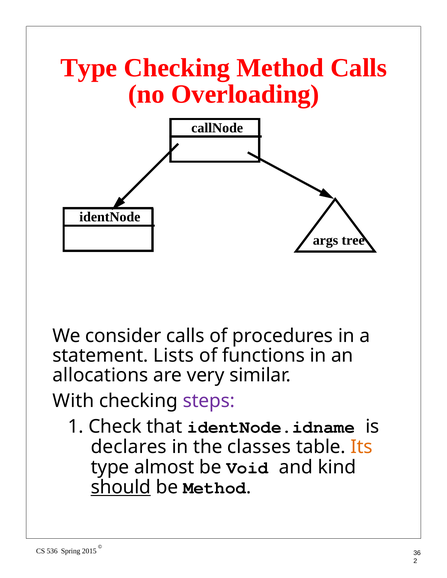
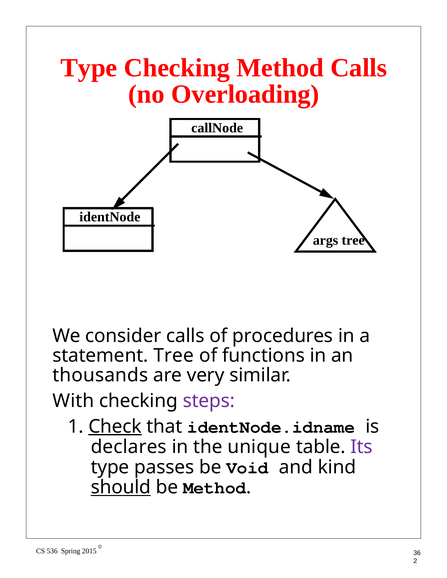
statement Lists: Lists -> Tree (174, 356)
allocations: allocations -> thousands (100, 376)
Check underline: none -> present (115, 427)
classes: classes -> unique (259, 447)
Its colour: orange -> purple (362, 447)
almost: almost -> passes (164, 467)
